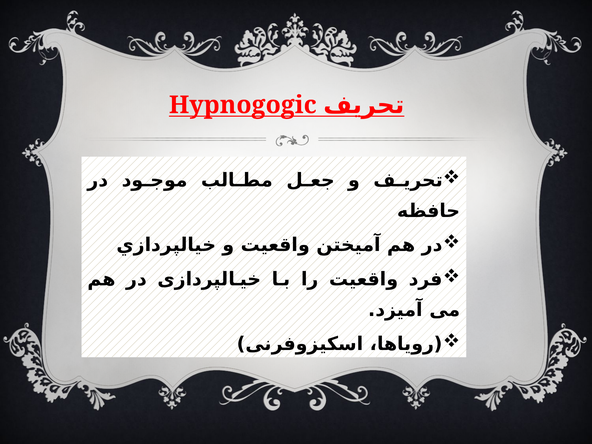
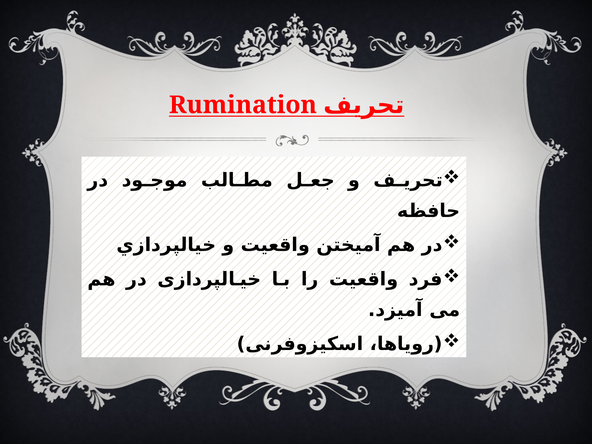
Hypnogogic: Hypnogogic -> Rumination (243, 105)
